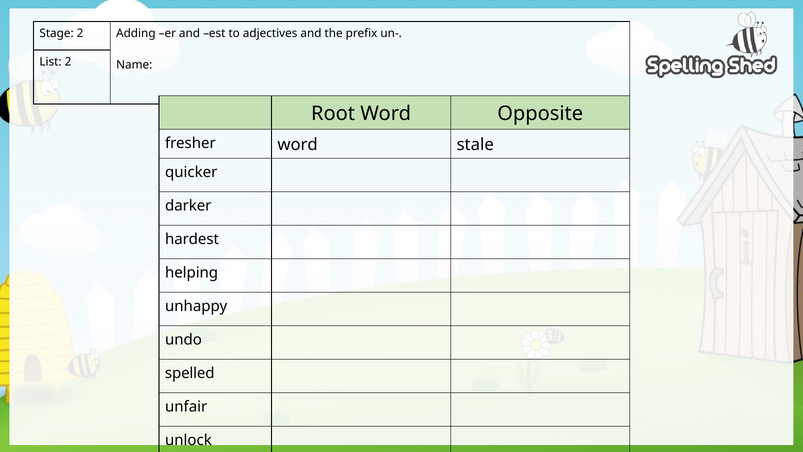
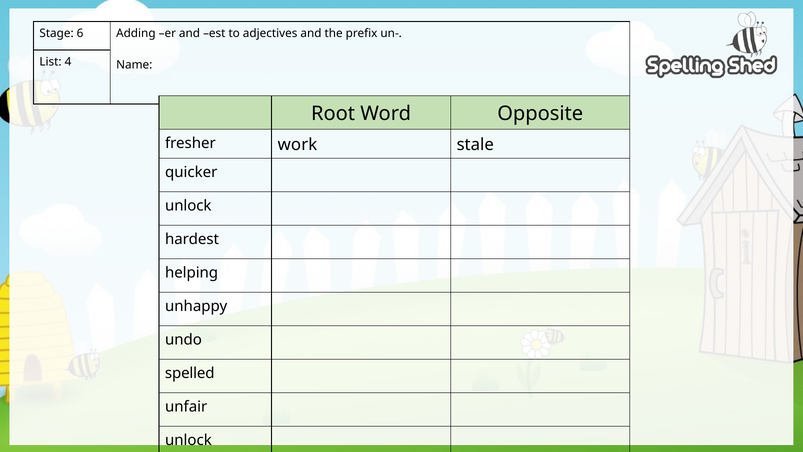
Stage 2: 2 -> 6 (80, 33)
List 2: 2 -> 4 (68, 62)
fresher word: word -> work (297, 145)
darker: darker -> unlock (188, 206)
